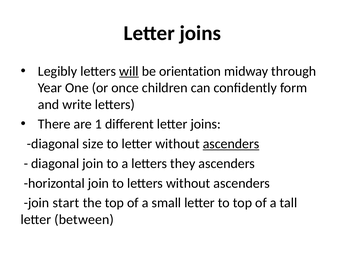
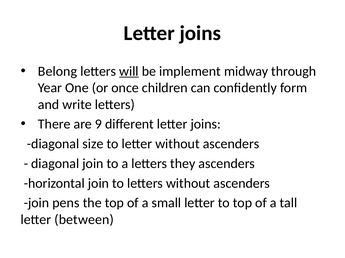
Legibly: Legibly -> Belong (58, 71)
orientation: orientation -> implement (190, 71)
1: 1 -> 9 (99, 125)
ascenders underline: present -> none (231, 144)
start: start -> pens (66, 204)
